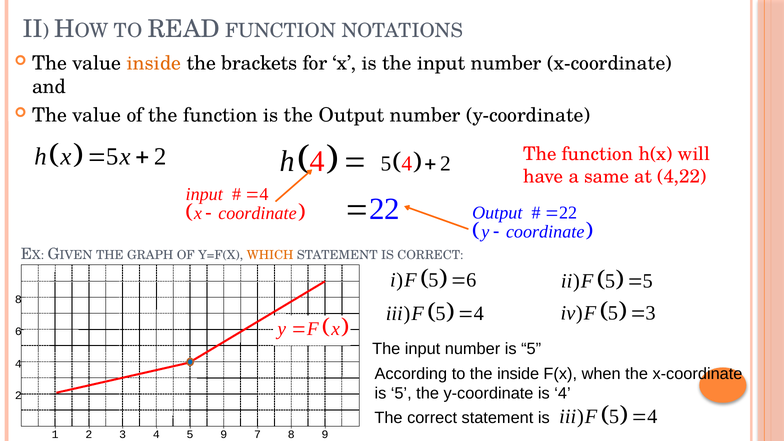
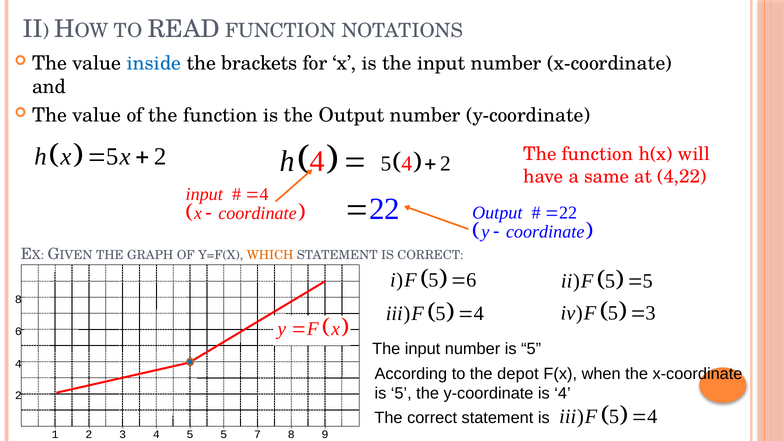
inside colour: orange -> blue (154, 63)
the inside: inside -> depot (518, 374)
4 5 9: 9 -> 5 (224, 435)
